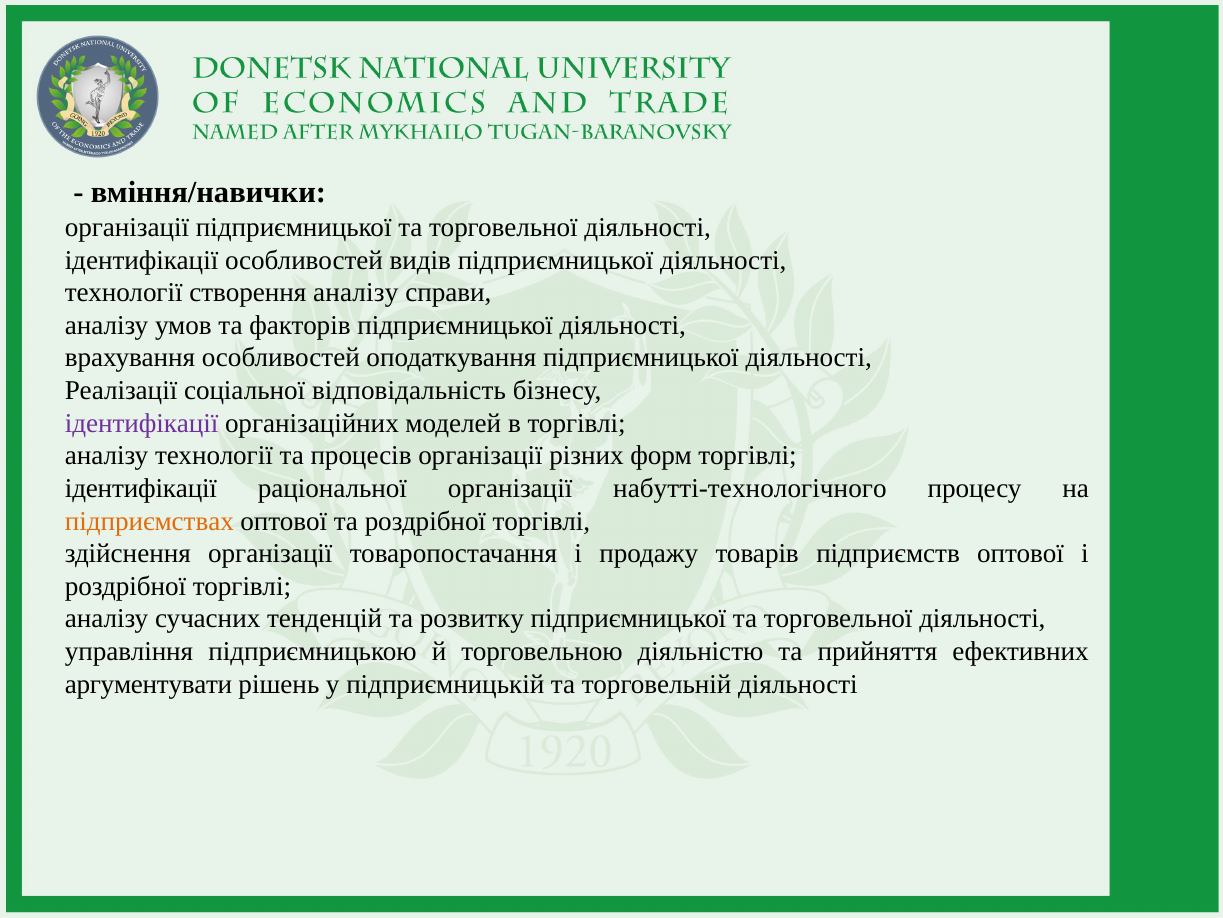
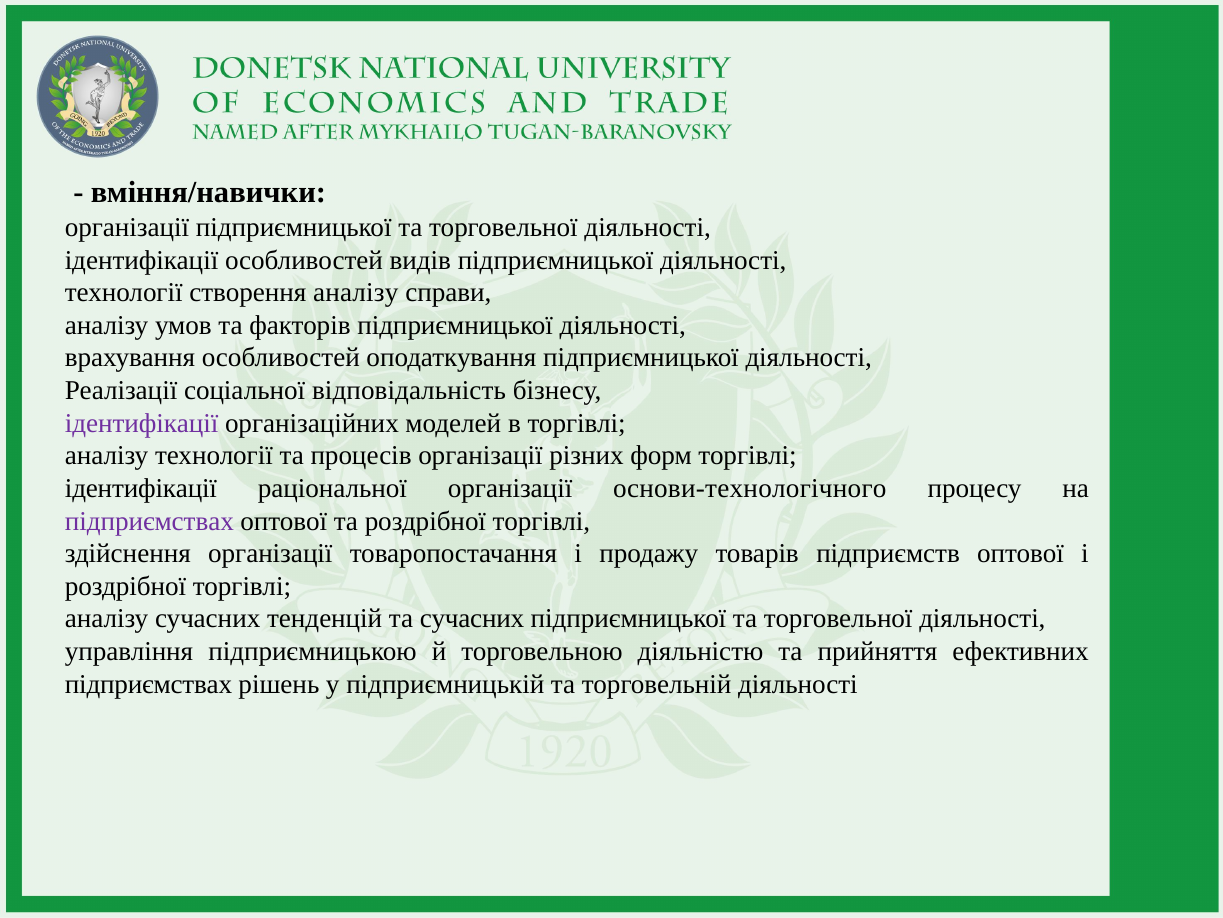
набутті-технологічного: набутті-технологічного -> основи-технологічного (750, 488)
підприємствах colour: orange -> purple (149, 521)
та розвитку: розвитку -> сучасних (472, 618)
аргументувати: аргументувати -> підприємствах (148, 684)
